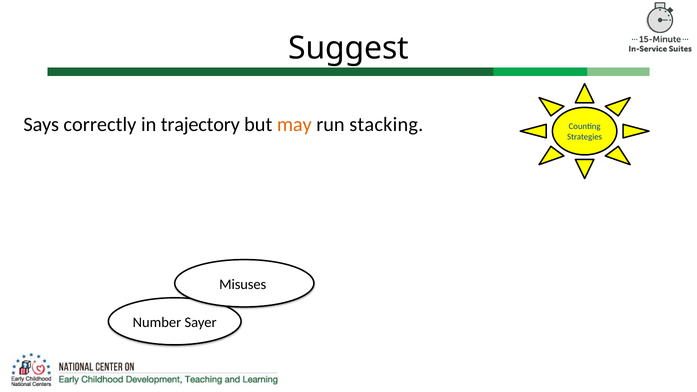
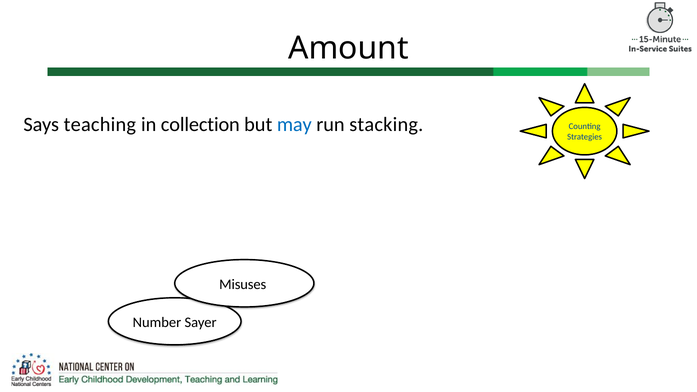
Suggest: Suggest -> Amount (348, 48)
correctly: correctly -> teaching (100, 125)
trajectory: trajectory -> collection (200, 125)
may colour: orange -> blue (294, 125)
